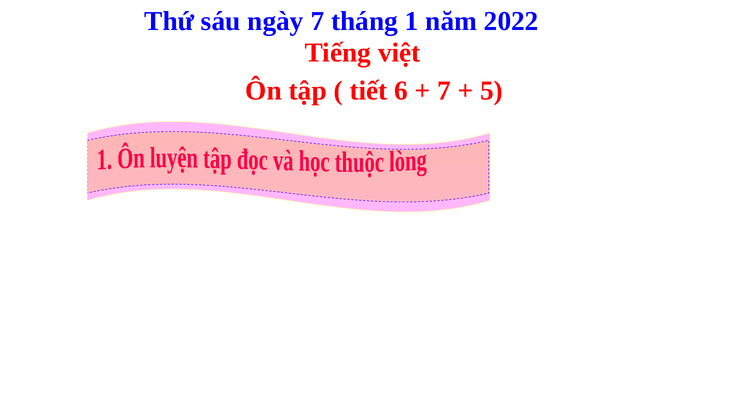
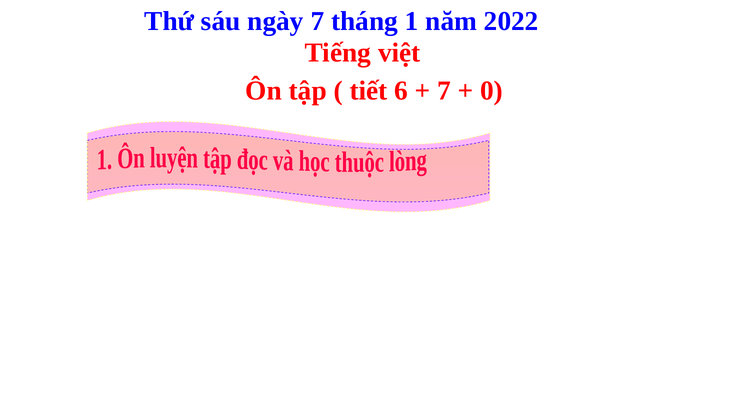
5: 5 -> 0 (492, 91)
